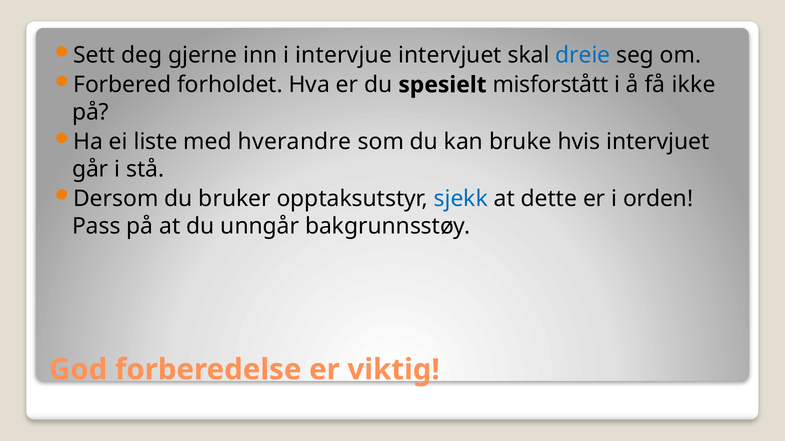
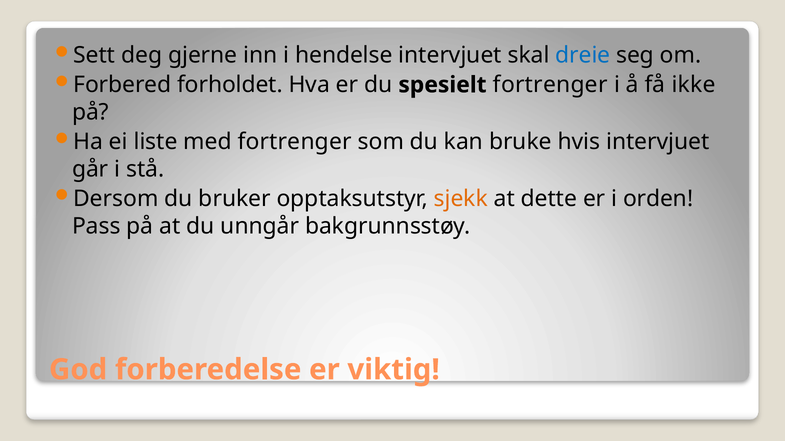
intervjue: intervjue -> hendelse (344, 55)
spesielt misforstått: misforstått -> fortrenger (550, 85)
med hverandre: hverandre -> fortrenger (295, 142)
sjekk colour: blue -> orange (461, 199)
